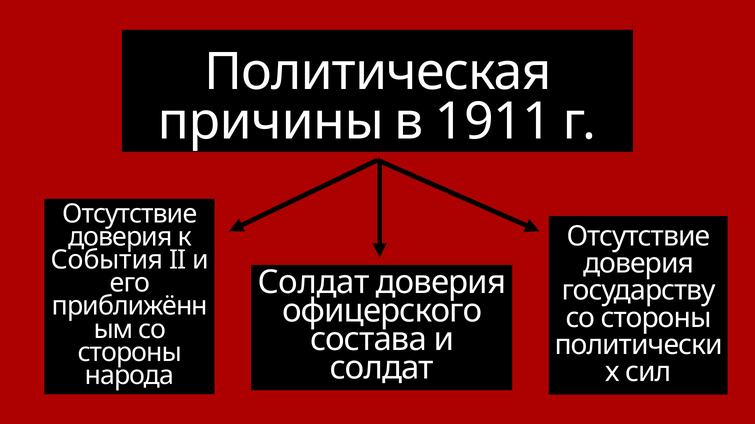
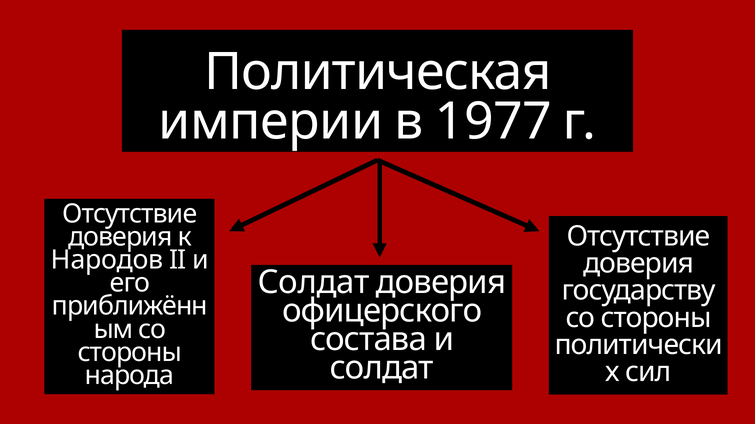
причины: причины -> империи (271, 122)
1911: 1911 -> 1977 (493, 122)
События: События -> Народов (107, 260)
